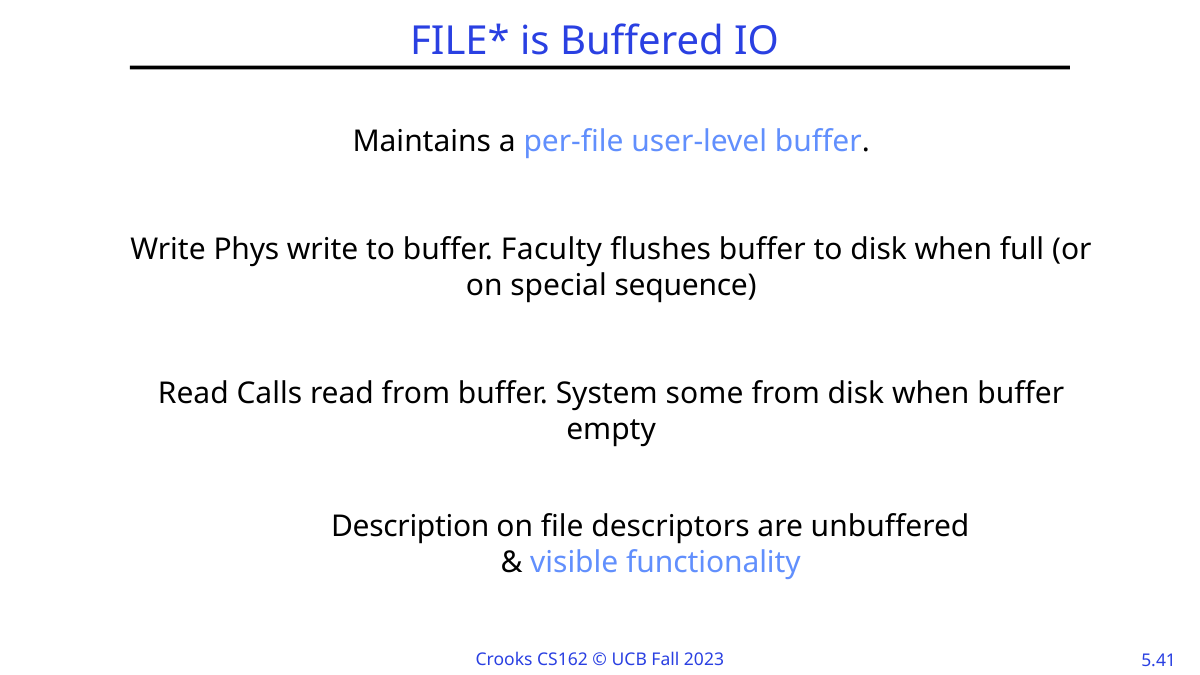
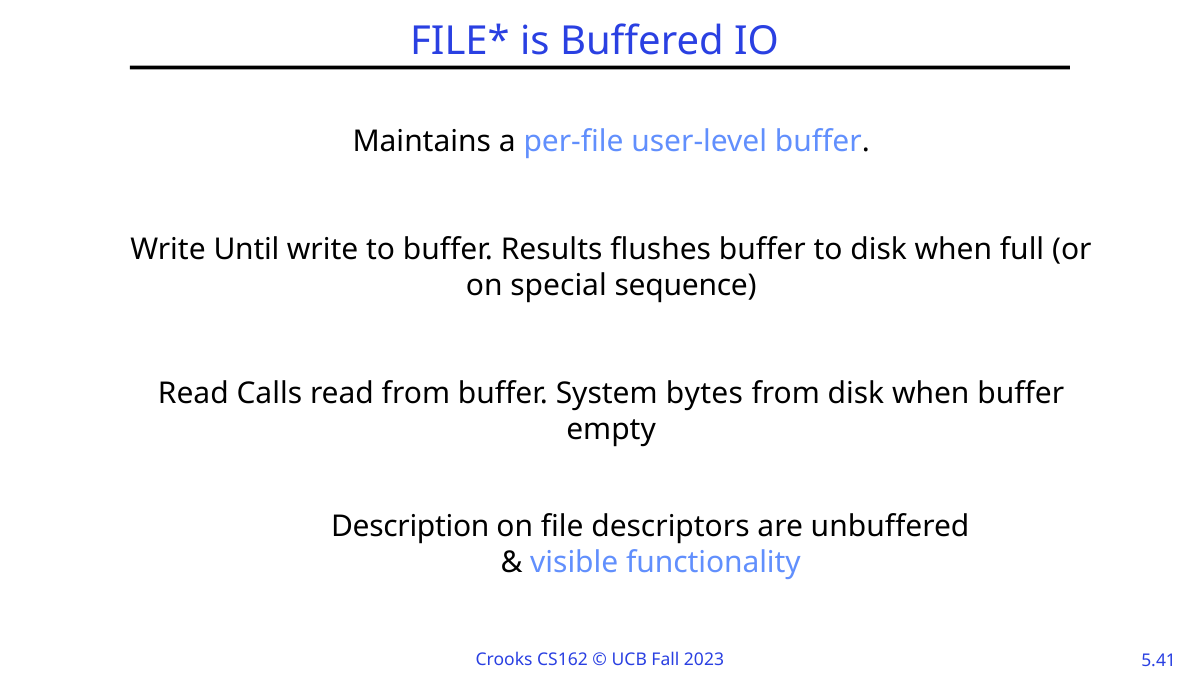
Phys: Phys -> Until (246, 250)
Faculty: Faculty -> Results (552, 250)
some: some -> bytes (704, 394)
